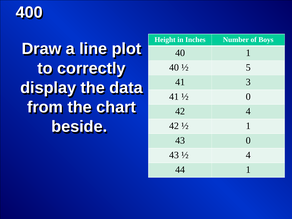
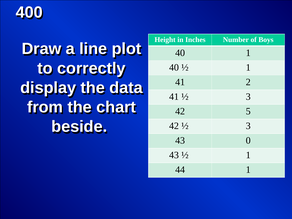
40 ½ 5: 5 -> 1 (248, 67)
3: 3 -> 2 (248, 82)
41 ½ 0: 0 -> 3 (248, 97)
42 4: 4 -> 5 (248, 111)
42 ½ 1: 1 -> 3 (248, 126)
43 ½ 4: 4 -> 1 (248, 155)
